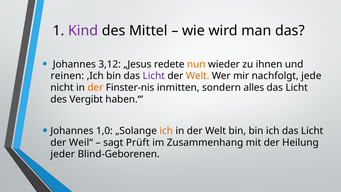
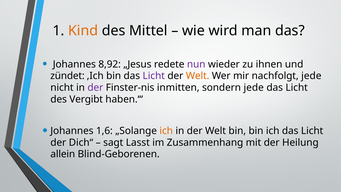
Kind colour: purple -> orange (83, 31)
3,12: 3,12 -> 8,92 (110, 64)
nun colour: orange -> purple (196, 64)
reinen: reinen -> zündet (67, 76)
der colour: orange -> purple (95, 88)
sondern alles: alles -> jede (254, 88)
1,0: 1,0 -> 1,6 (104, 131)
Weil“: Weil“ -> Dich“ (81, 142)
Prüft: Prüft -> Lasst (138, 142)
jeder: jeder -> allein (63, 154)
